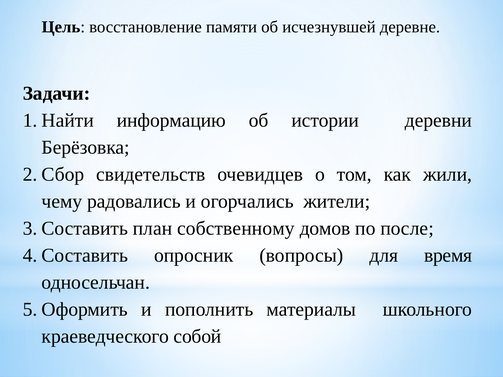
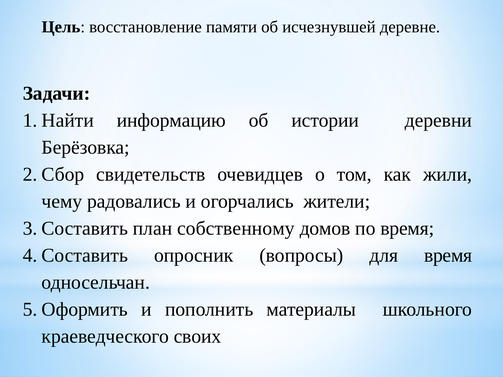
по после: после -> время (407, 229)
собой: собой -> своих (197, 336)
